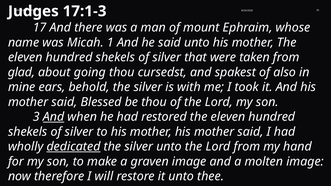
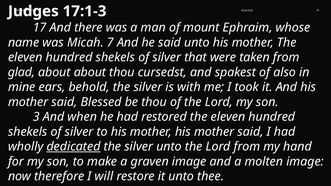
1: 1 -> 7 (110, 42)
about going: going -> about (90, 72)
And underline: present -> none (54, 117)
